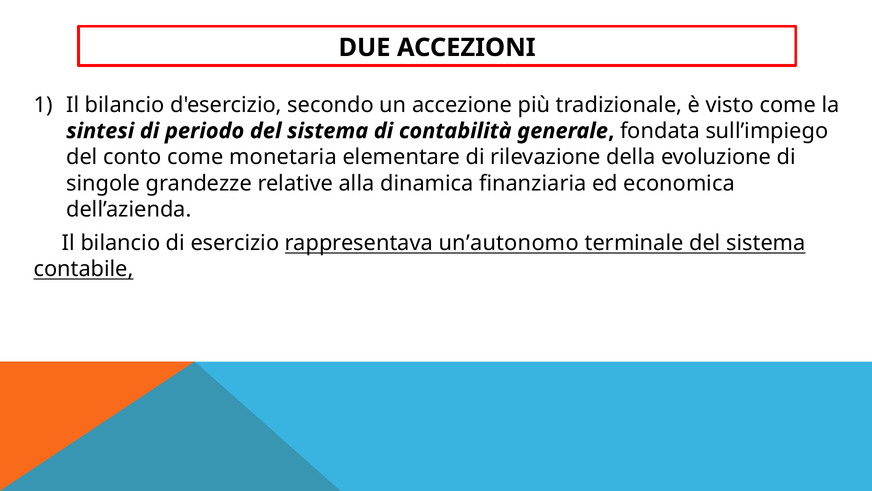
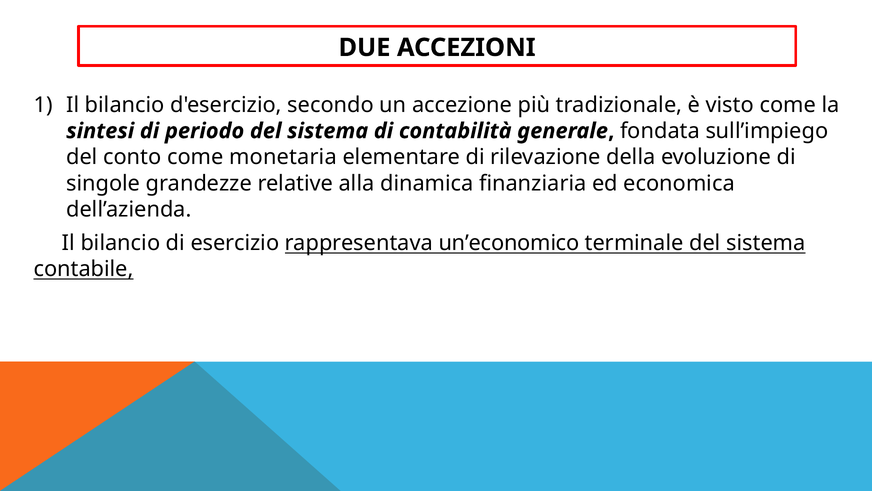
un’autonomo: un’autonomo -> un’economico (509, 243)
